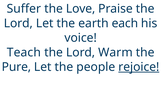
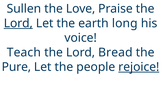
Suffer: Suffer -> Sullen (24, 9)
Lord underline: none -> present (18, 23)
each: each -> long (125, 23)
Warm: Warm -> Bread (115, 52)
